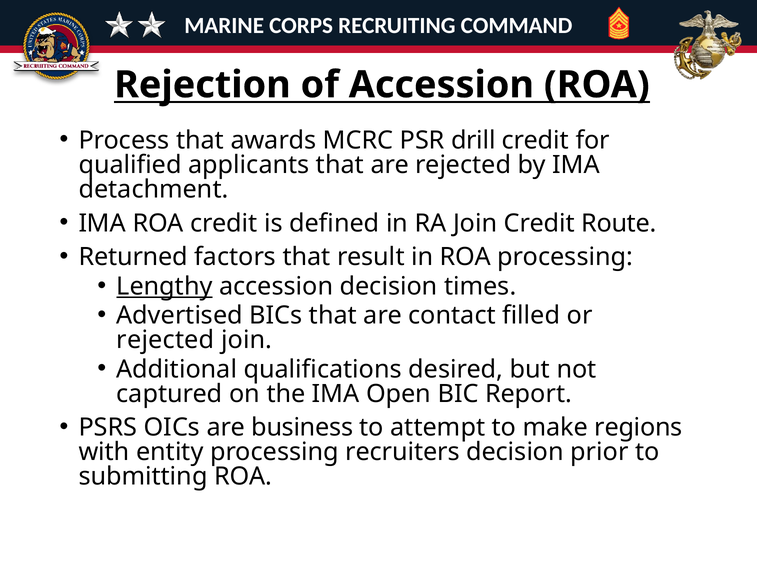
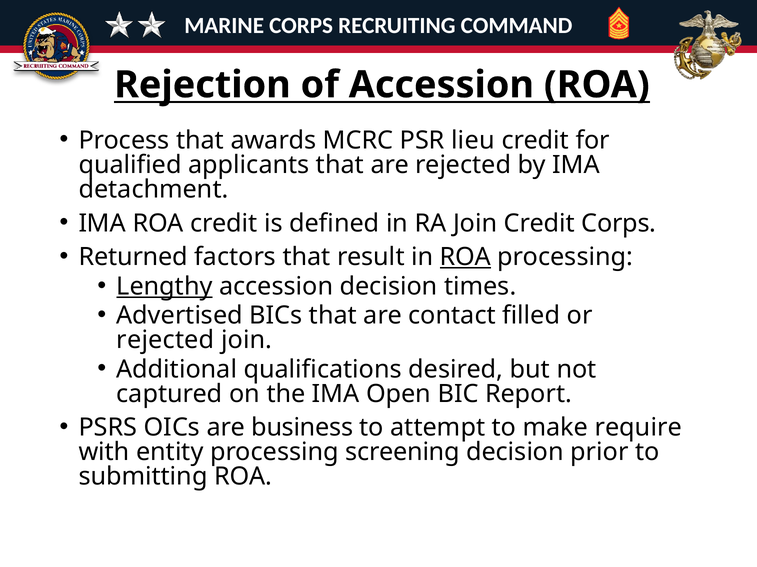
drill: drill -> lieu (473, 140)
Credit Route: Route -> Corps (619, 223)
ROA underline: none -> present (465, 257)
regions: regions -> require (638, 428)
recruiters: recruiters -> screening (403, 453)
